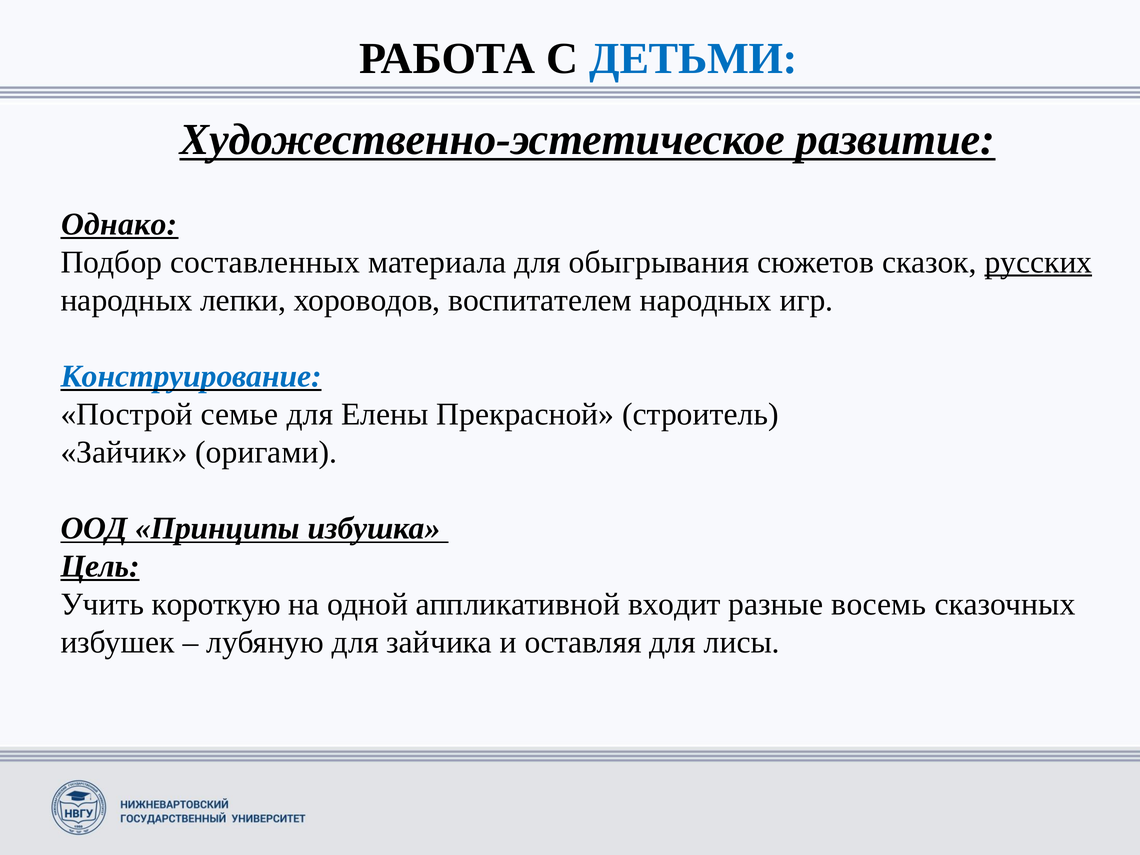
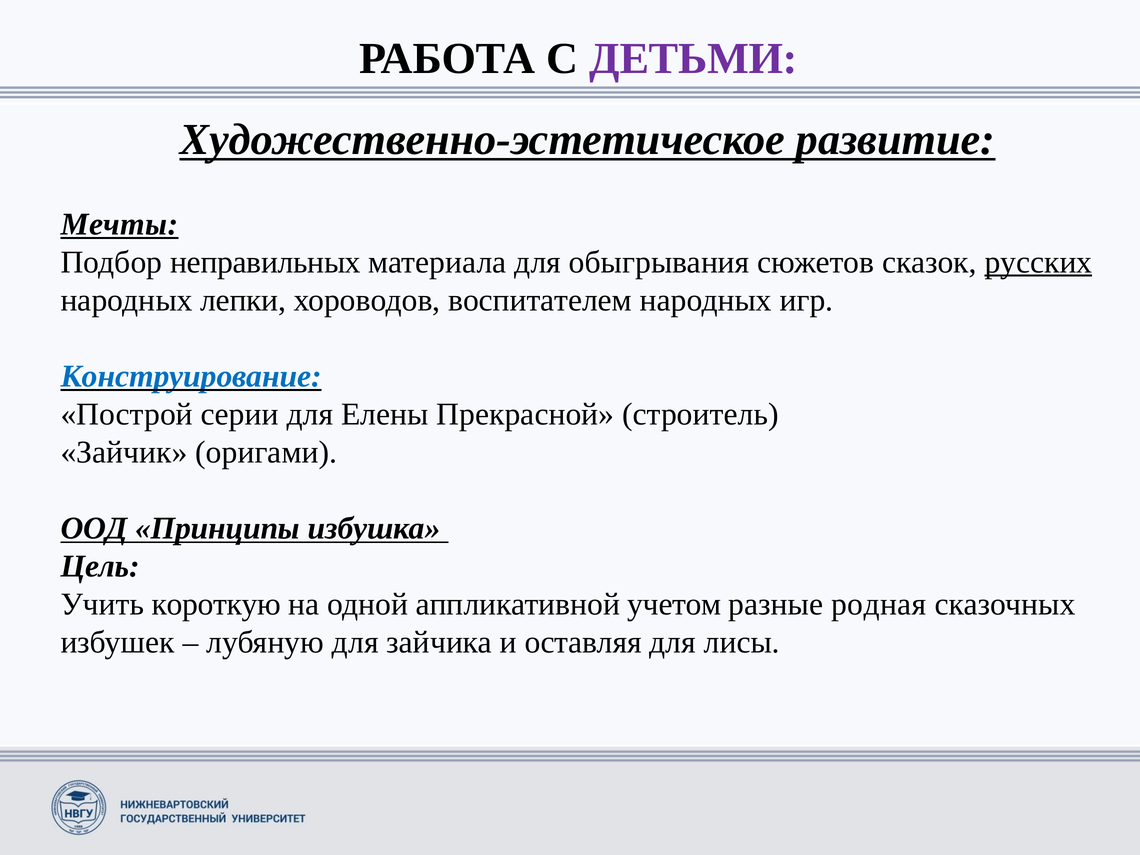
ДЕТЬМИ colour: blue -> purple (694, 59)
Однако: Однако -> Мечты (119, 224)
составленных: составленных -> неправильных (265, 262)
семье: семье -> серии (240, 414)
Цель underline: present -> none (100, 566)
входит: входит -> учетом (674, 604)
восемь: восемь -> родная (879, 604)
